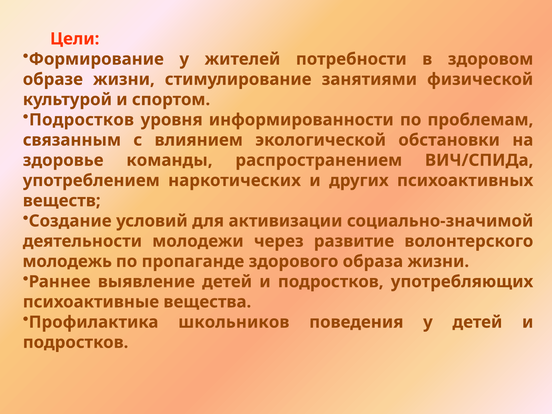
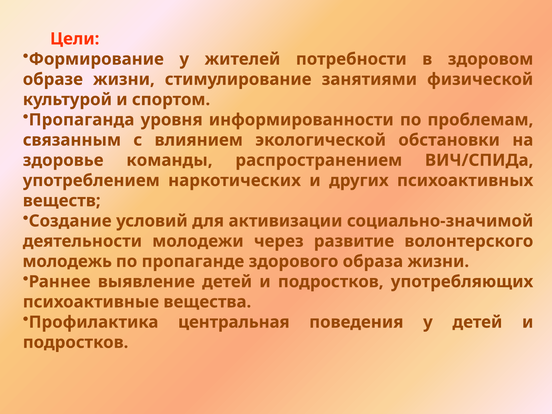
Подростков: Подростков -> Пропаганда (82, 120)
школьников: школьников -> центральная (234, 322)
